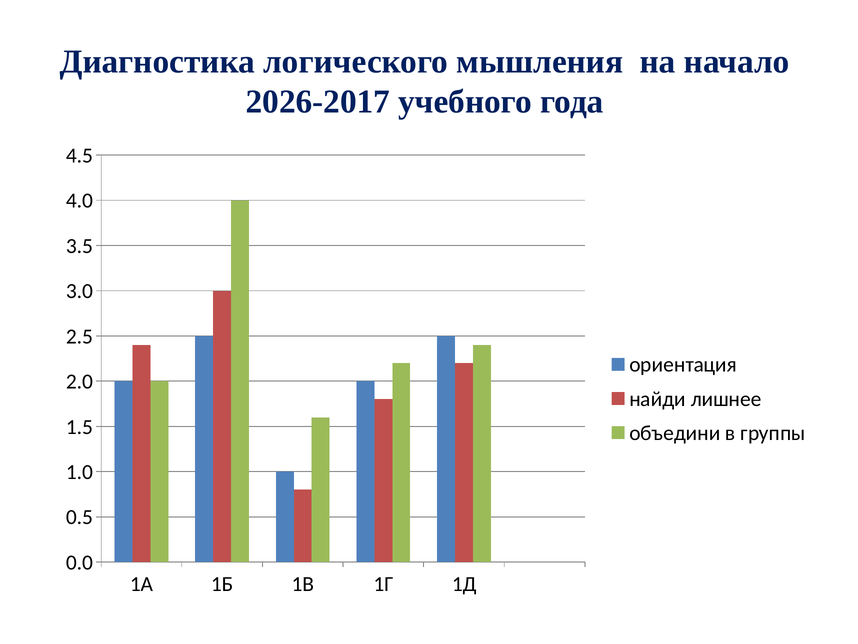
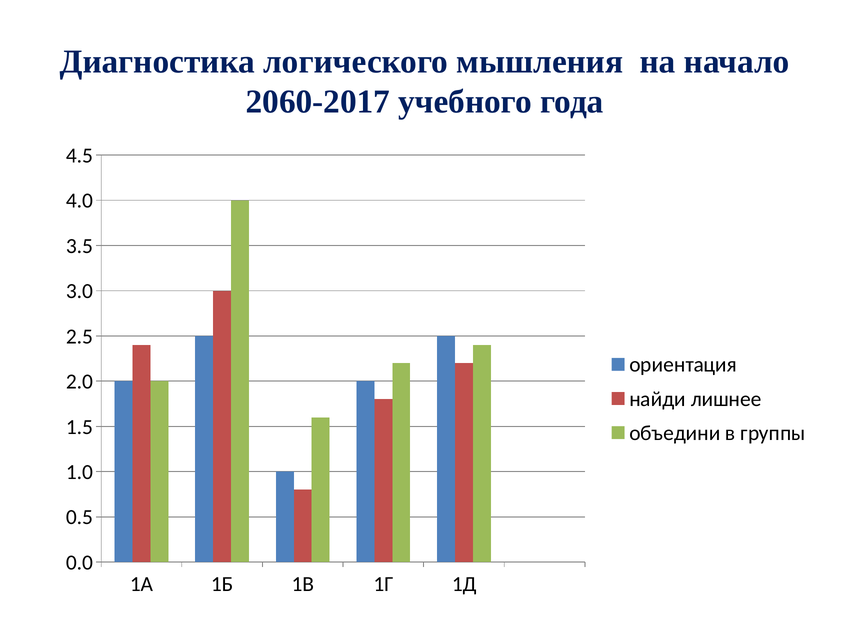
2026-2017: 2026-2017 -> 2060-2017 (318, 102)
